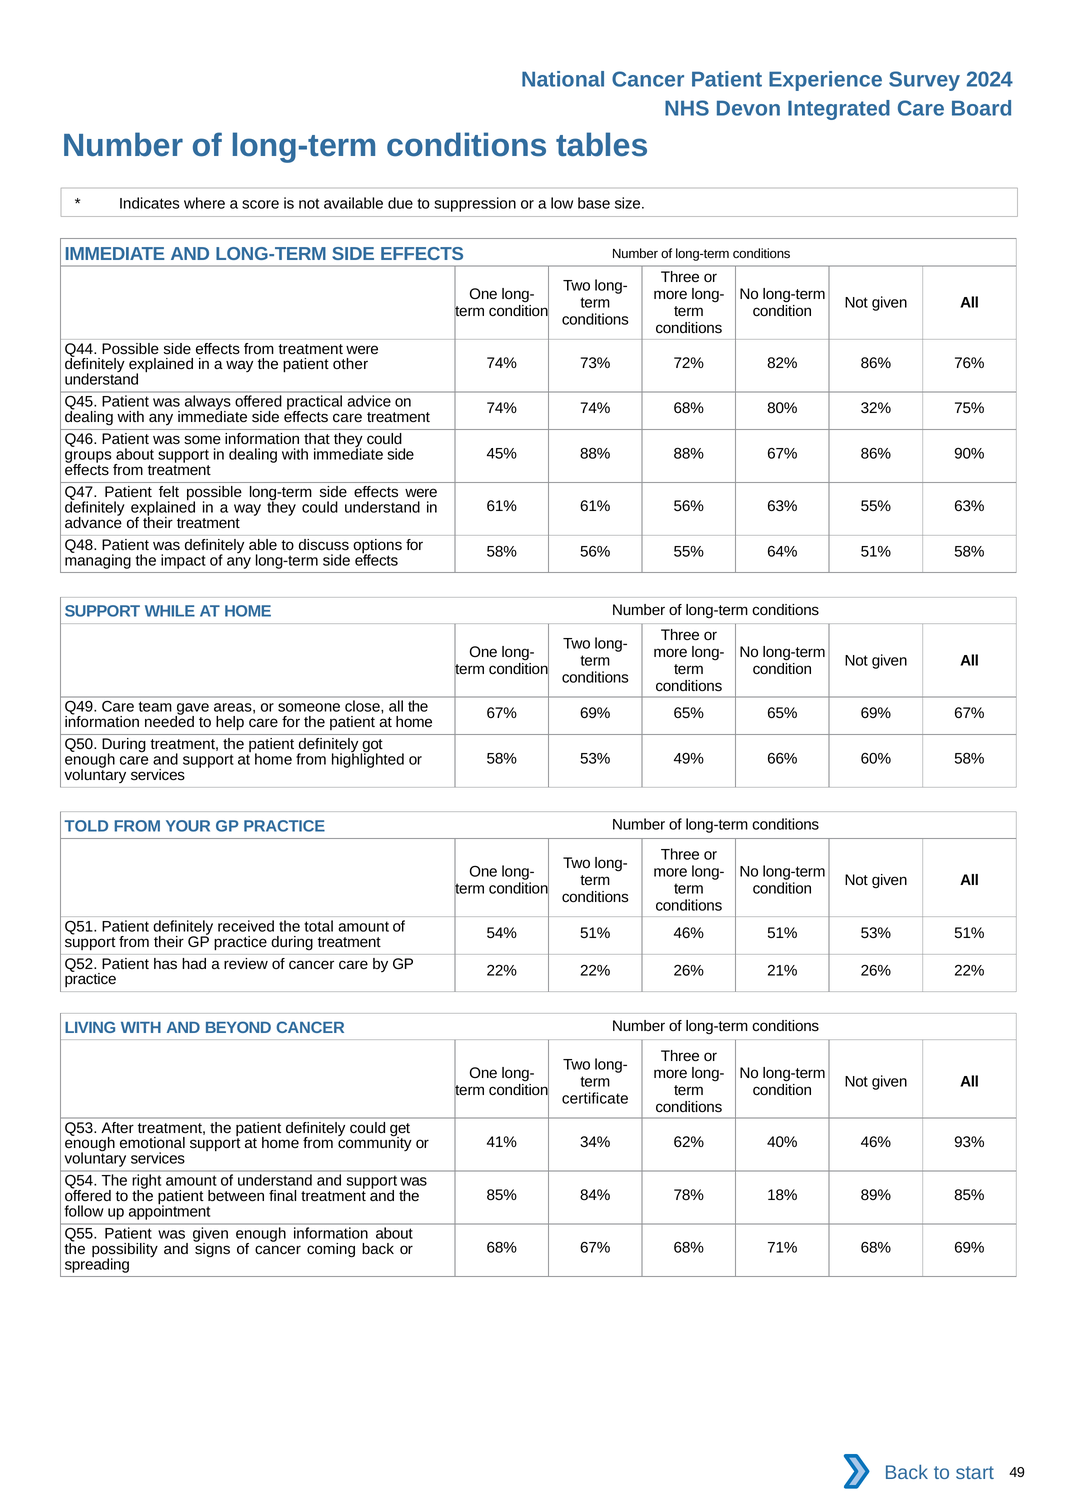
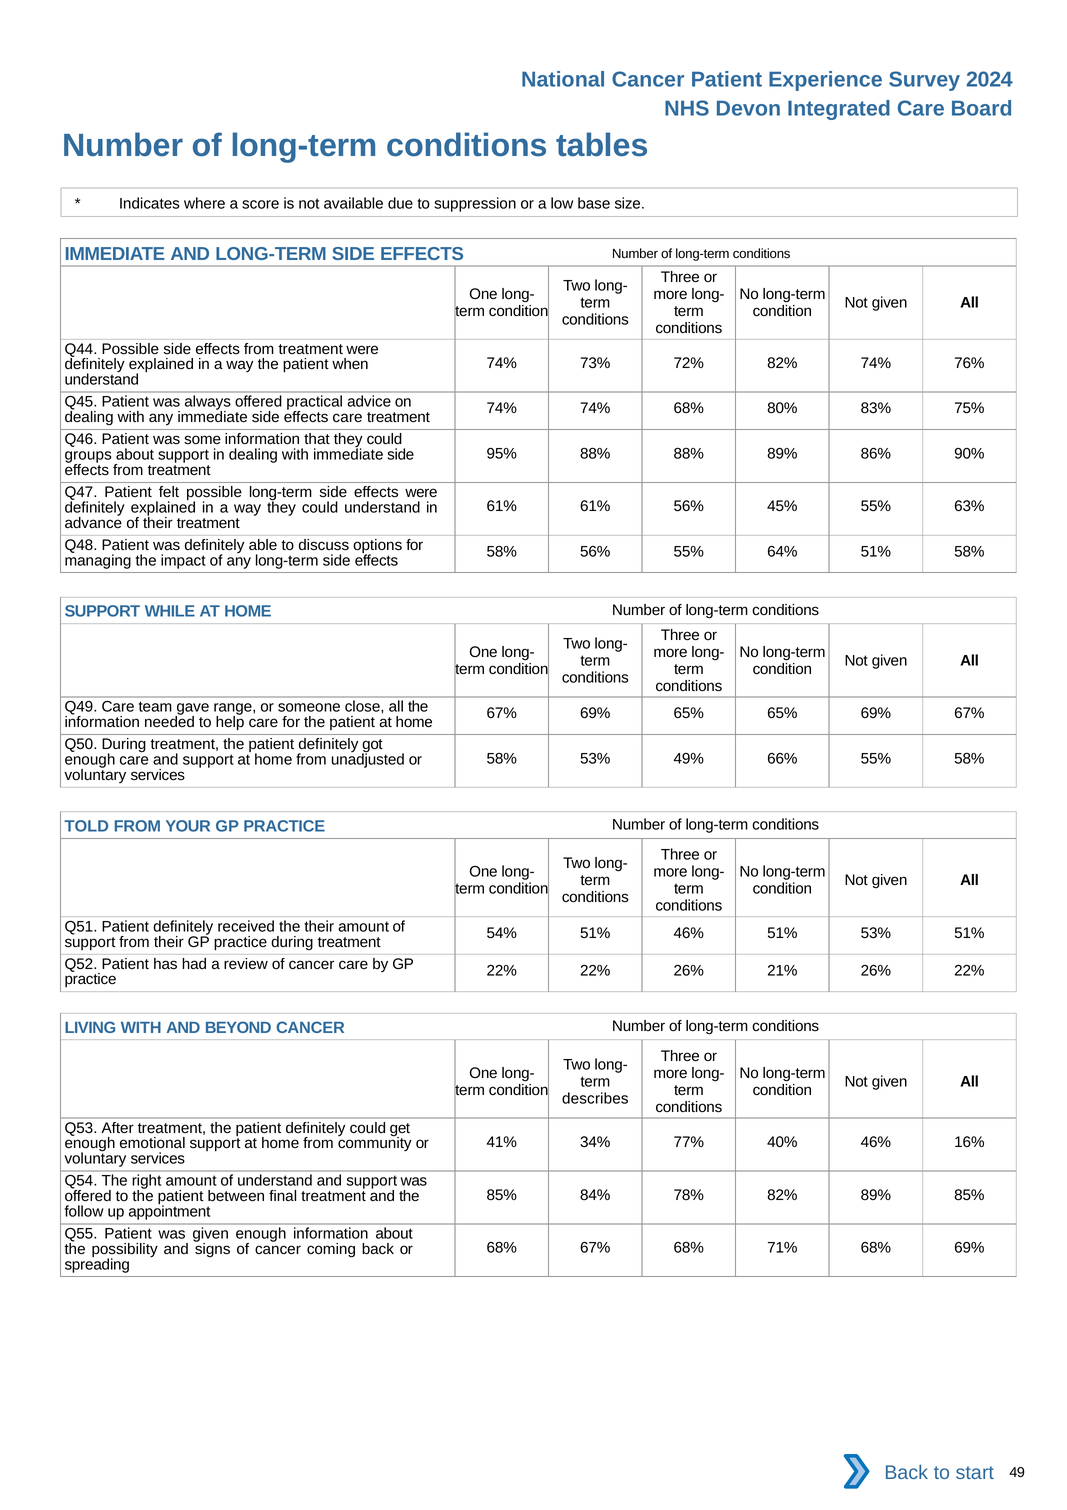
82% 86%: 86% -> 74% (876, 363)
other: other -> when (351, 364)
32%: 32% -> 83% (876, 408)
45%: 45% -> 95% (502, 454)
88% 67%: 67% -> 89% (782, 454)
56% 63%: 63% -> 45% (782, 506)
areas: areas -> range (235, 707)
66% 60%: 60% -> 55% (876, 759)
highlighted: highlighted -> unadjusted (368, 760)
the total: total -> their (319, 927)
certificate: certificate -> describes (595, 1099)
62%: 62% -> 77% (689, 1142)
93%: 93% -> 16% (969, 1142)
78% 18%: 18% -> 82% (782, 1195)
